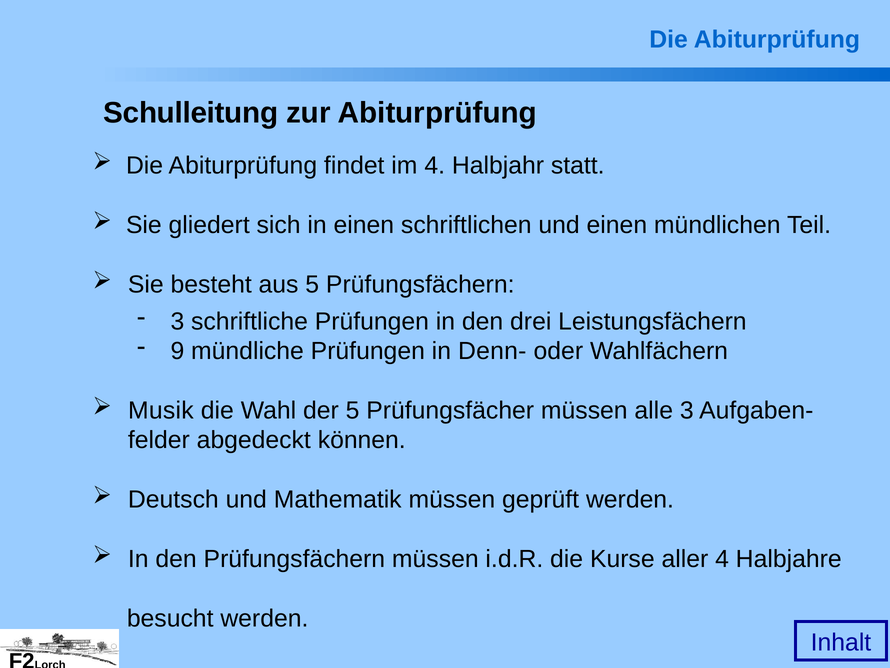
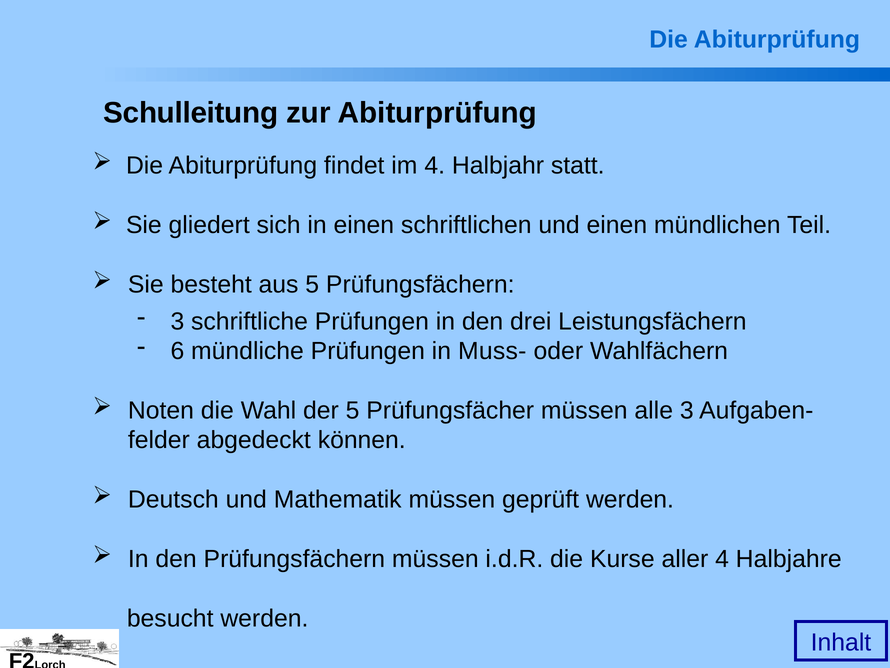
9: 9 -> 6 (177, 351)
Denn-: Denn- -> Muss- (492, 351)
Musik: Musik -> Noten (161, 410)
